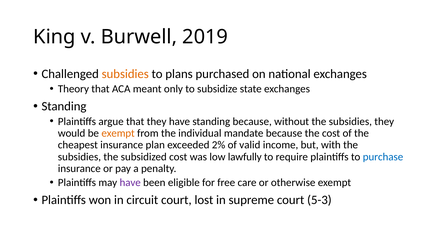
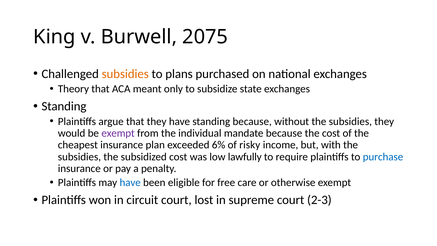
2019: 2019 -> 2075 (205, 37)
exempt colour: orange -> purple (118, 133)
2%: 2% -> 6% (219, 145)
valid: valid -> risky (250, 145)
have colour: purple -> blue (130, 183)
5-3: 5-3 -> 2-3 (319, 200)
